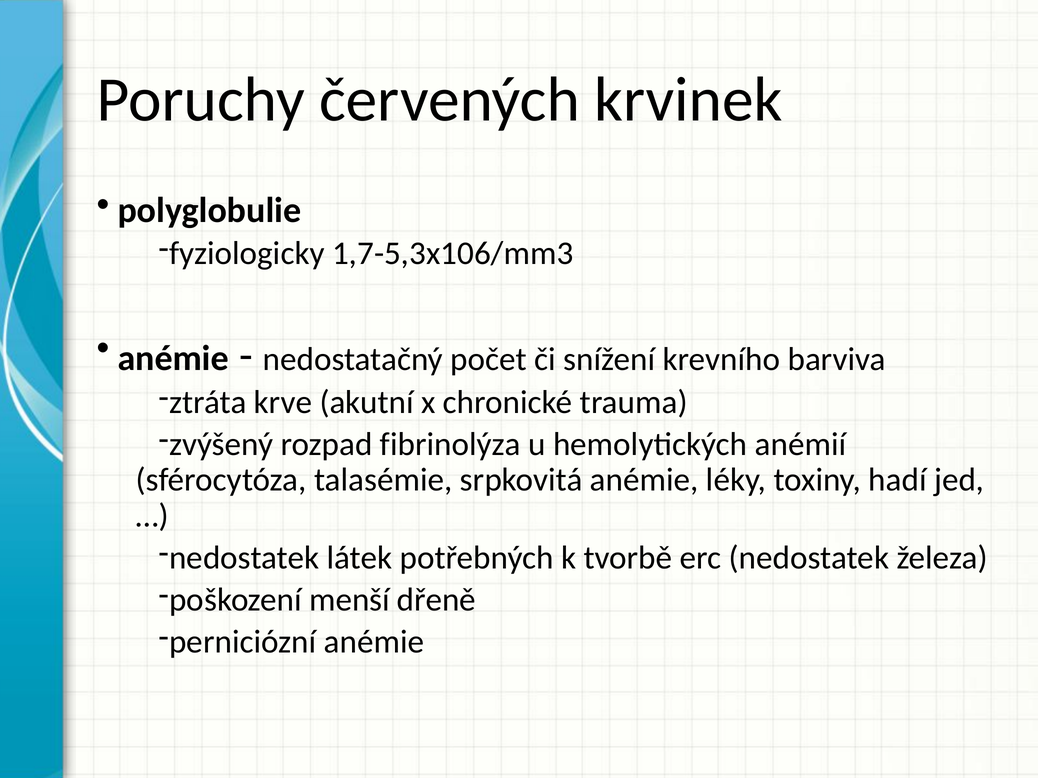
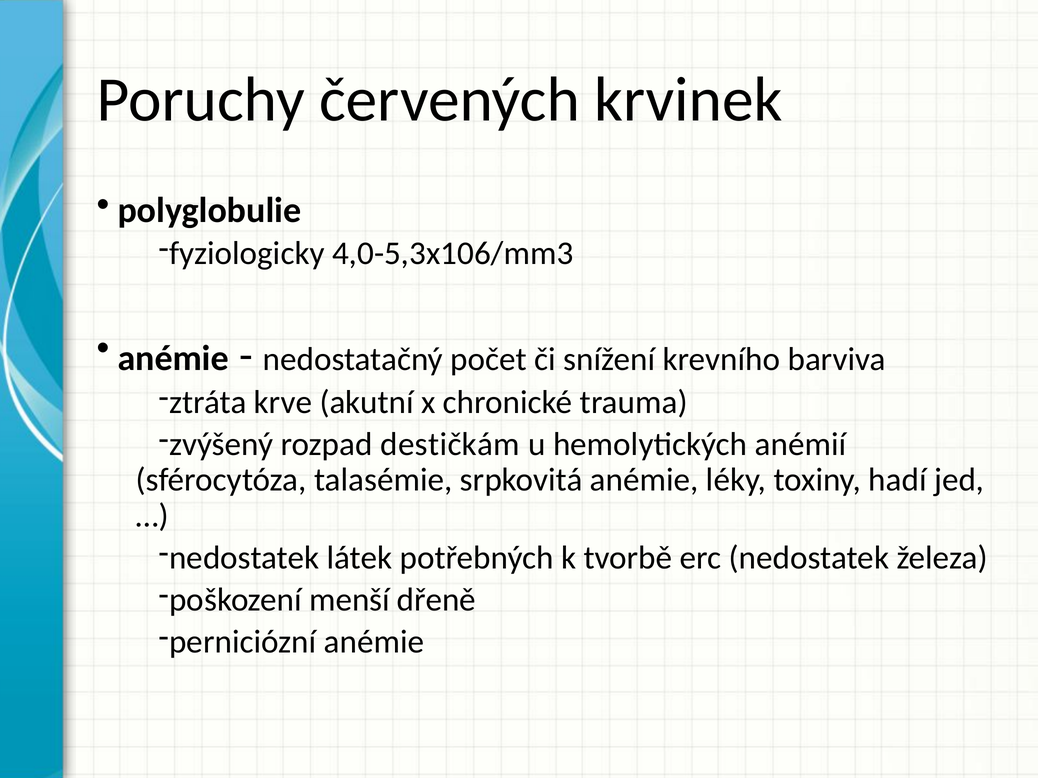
1,7-5,3x106/mm3: 1,7-5,3x106/mm3 -> 4,0-5,3x106/mm3 (453, 254)
fibrinolýza: fibrinolýza -> destičkám (450, 445)
